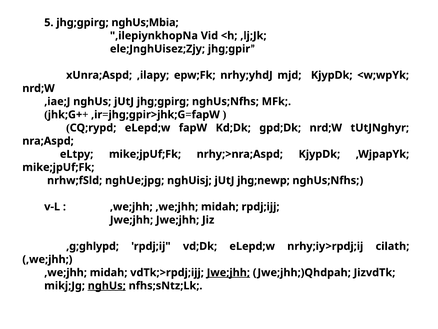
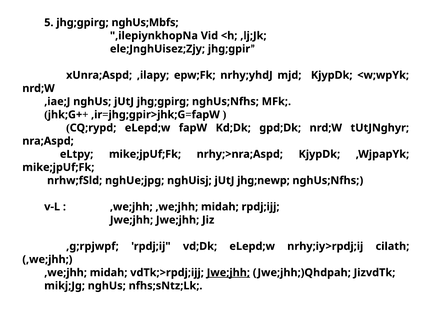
nghUs;Mbia: nghUs;Mbia -> nghUs;Mbfs (145, 23)
,g;ghlypd: ,g;ghlypd -> ,g;rpjwpf (92, 246)
nghUs underline: present -> none (107, 285)
